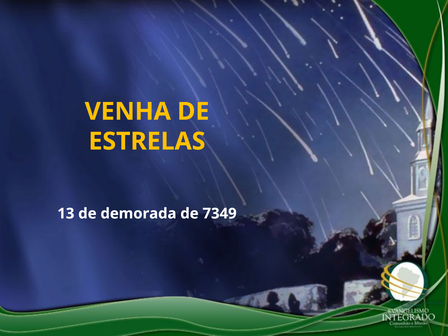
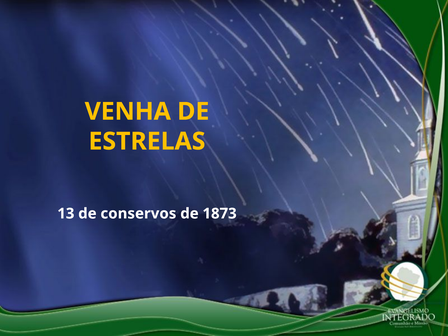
demorada: demorada -> conservos (138, 214)
7349: 7349 -> 1873 (220, 214)
